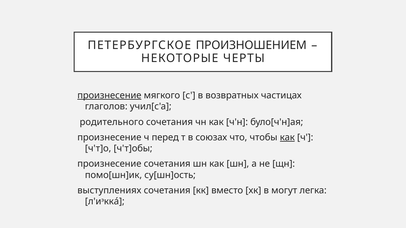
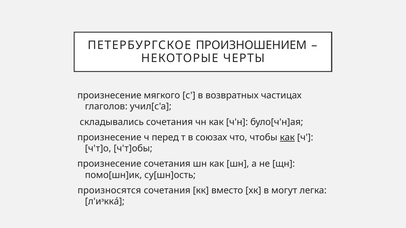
произнесение underline: present -> none (109, 96)
родительного: родительного -> складывались (112, 122)
выступлениях: выступлениях -> произносятся (109, 191)
